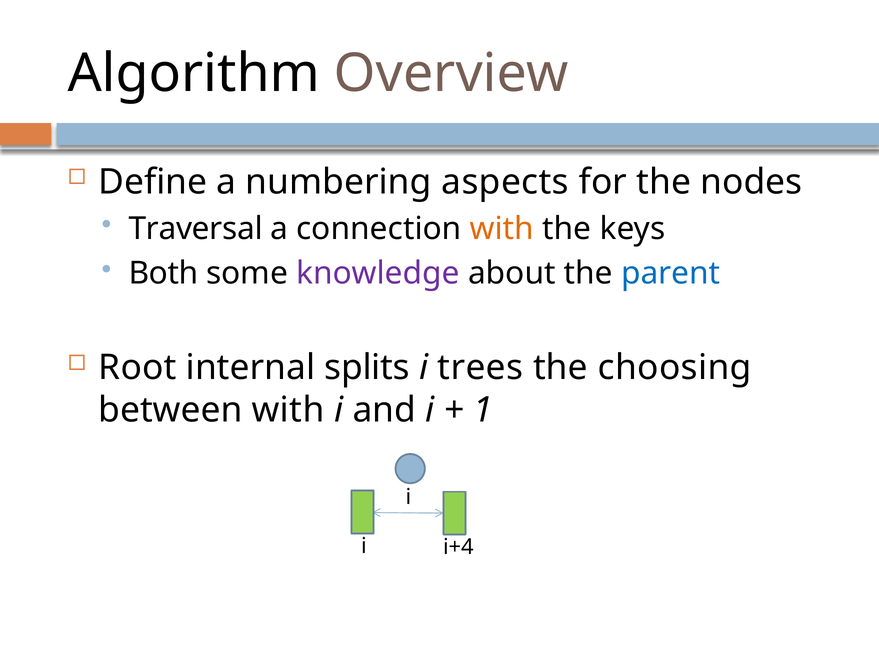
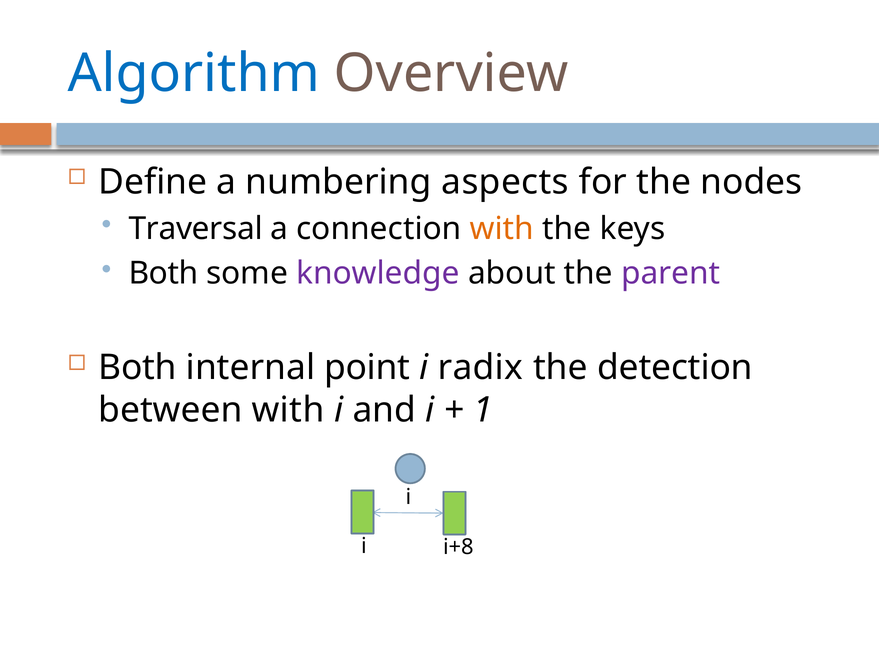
Algorithm colour: black -> blue (194, 73)
parent colour: blue -> purple (671, 274)
Root: Root -> Both (138, 368)
splits: splits -> point (367, 368)
trees: trees -> radix (480, 368)
choosing: choosing -> detection (675, 368)
i+4: i+4 -> i+8 (459, 547)
